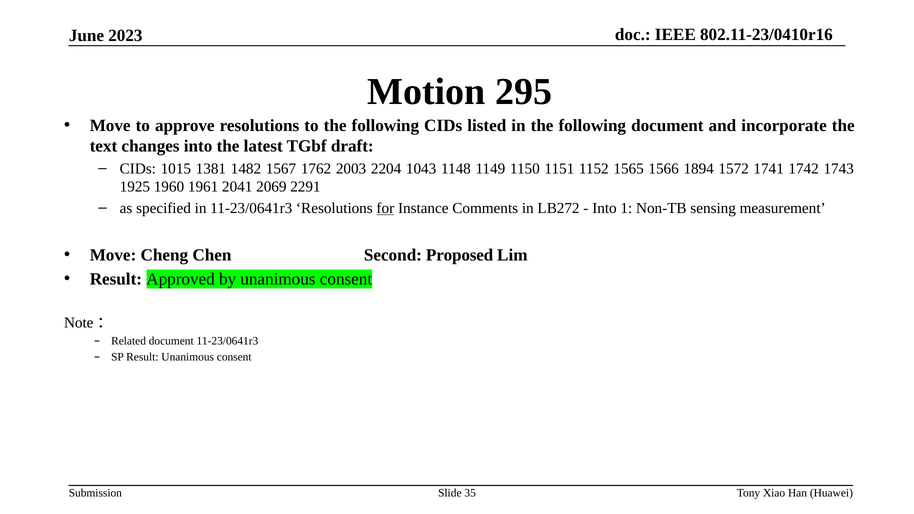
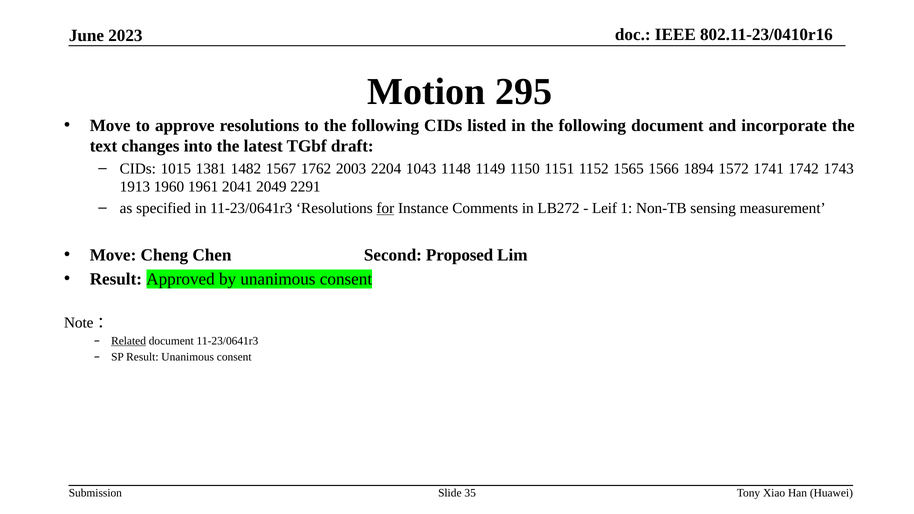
1925: 1925 -> 1913 (135, 187)
2069: 2069 -> 2049 (271, 187)
Into: Into -> Leif (605, 208)
Related underline: none -> present (129, 341)
